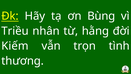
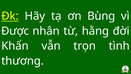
Triều: Triều -> Được (15, 31)
Kiếm: Kiếm -> Khẩn (15, 46)
